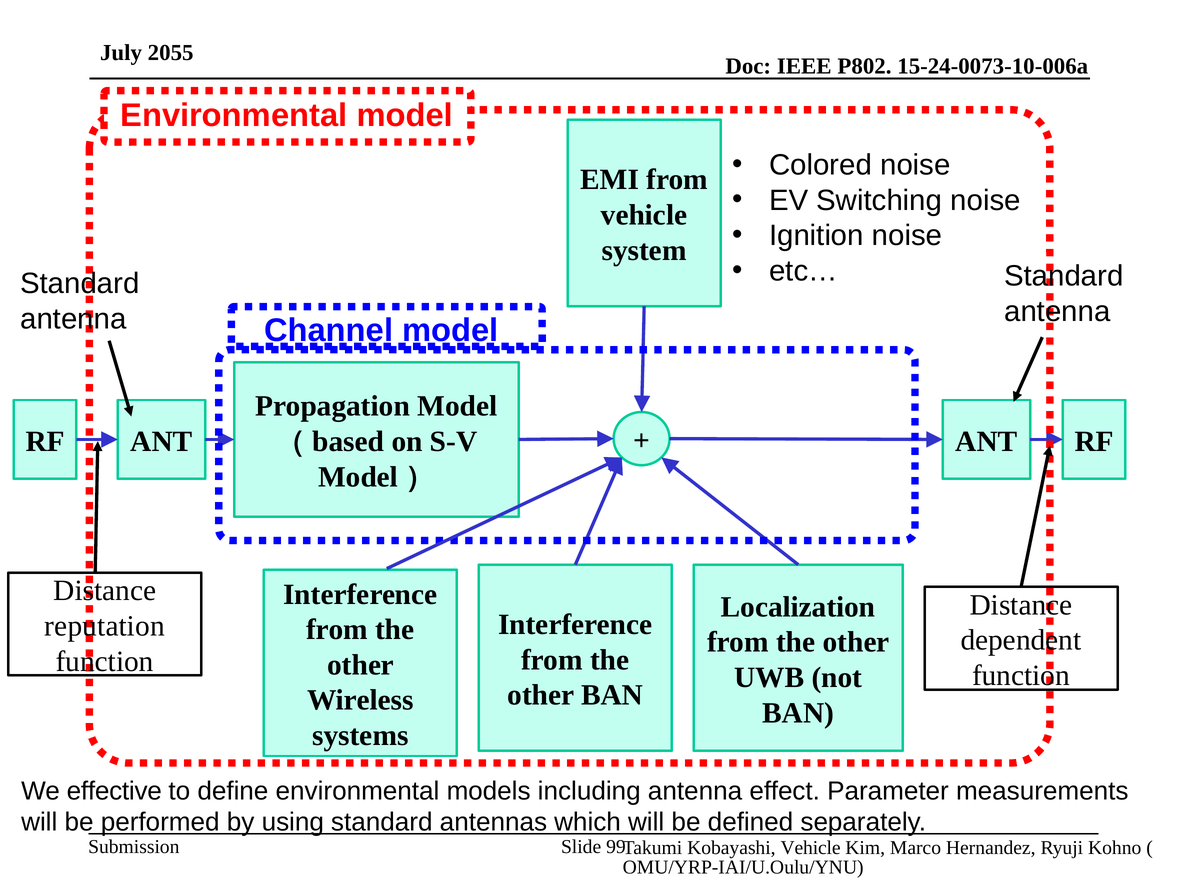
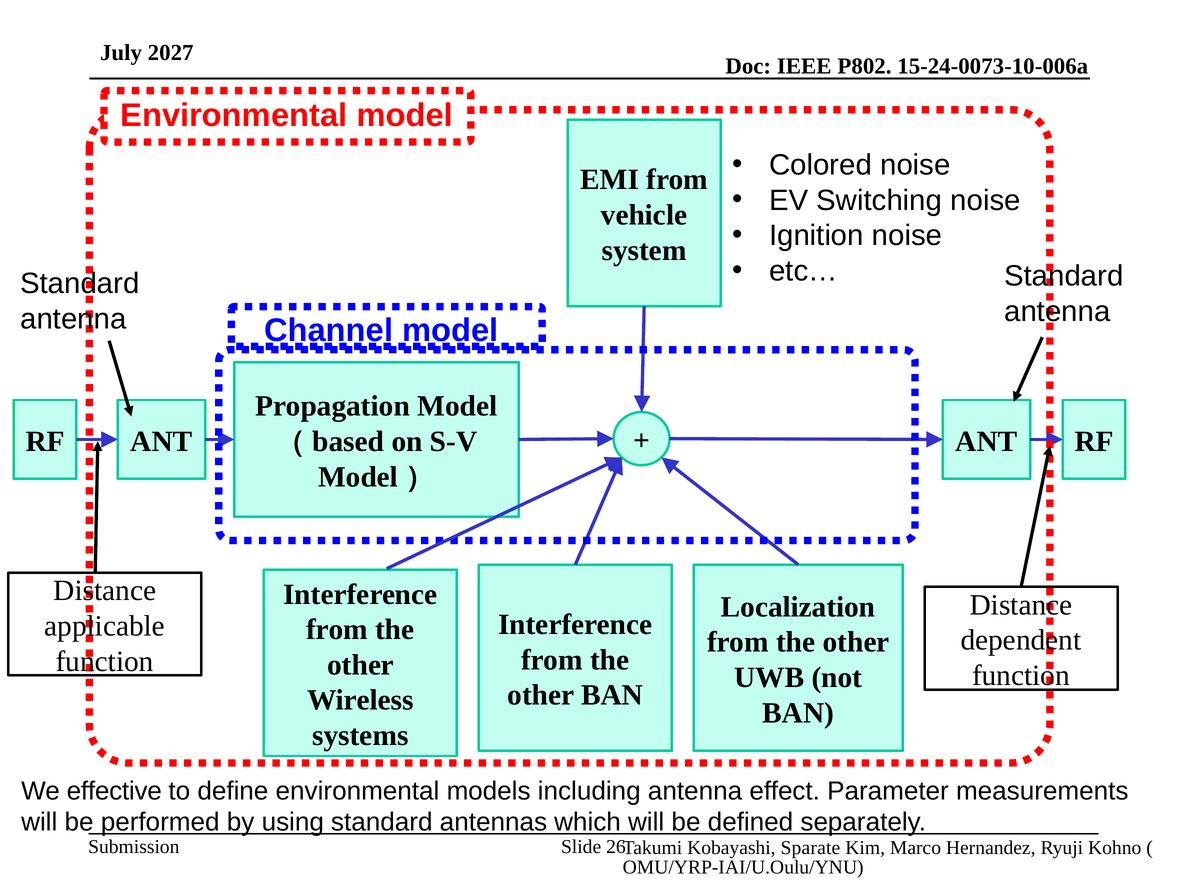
2055: 2055 -> 2027 (171, 53)
reputation: reputation -> applicable (105, 626)
Kobayashi Vehicle: Vehicle -> Sparate (810, 848)
99: 99 -> 26 (616, 847)
